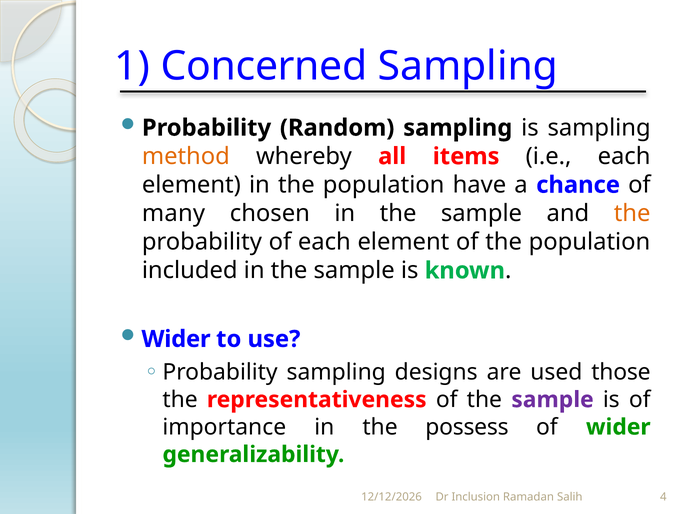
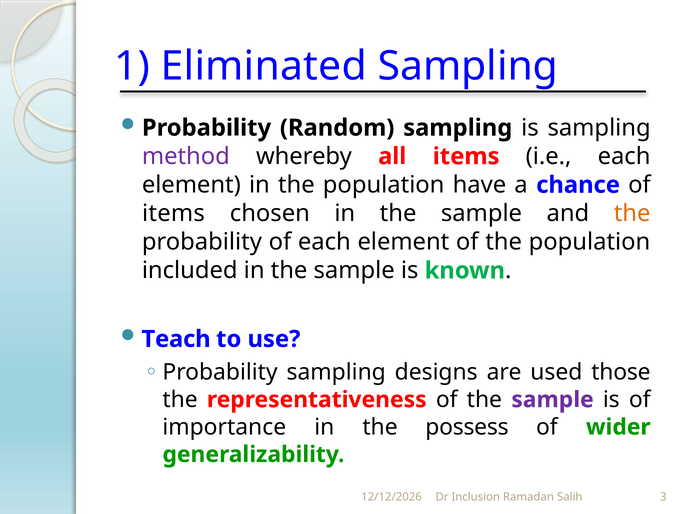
Concerned: Concerned -> Eliminated (264, 66)
method colour: orange -> purple (186, 157)
many: many -> items (173, 214)
Wider: Wider -> Teach (176, 339)
4: 4 -> 3 (663, 497)
